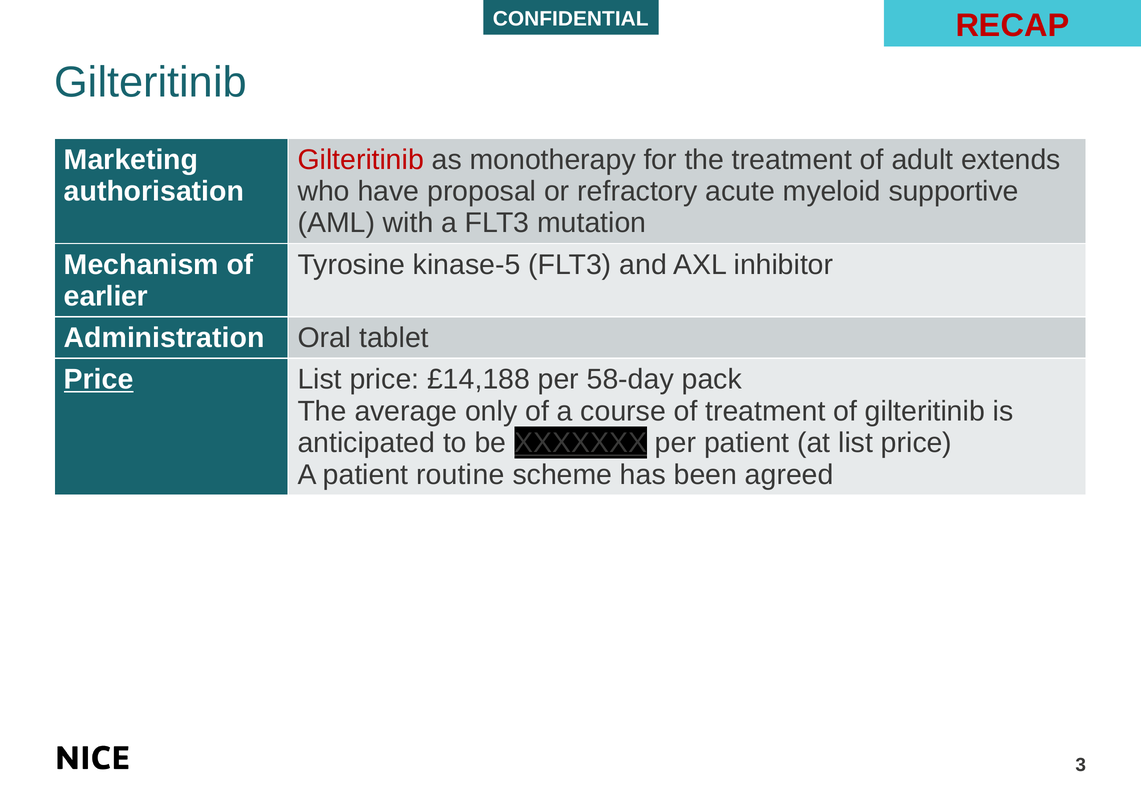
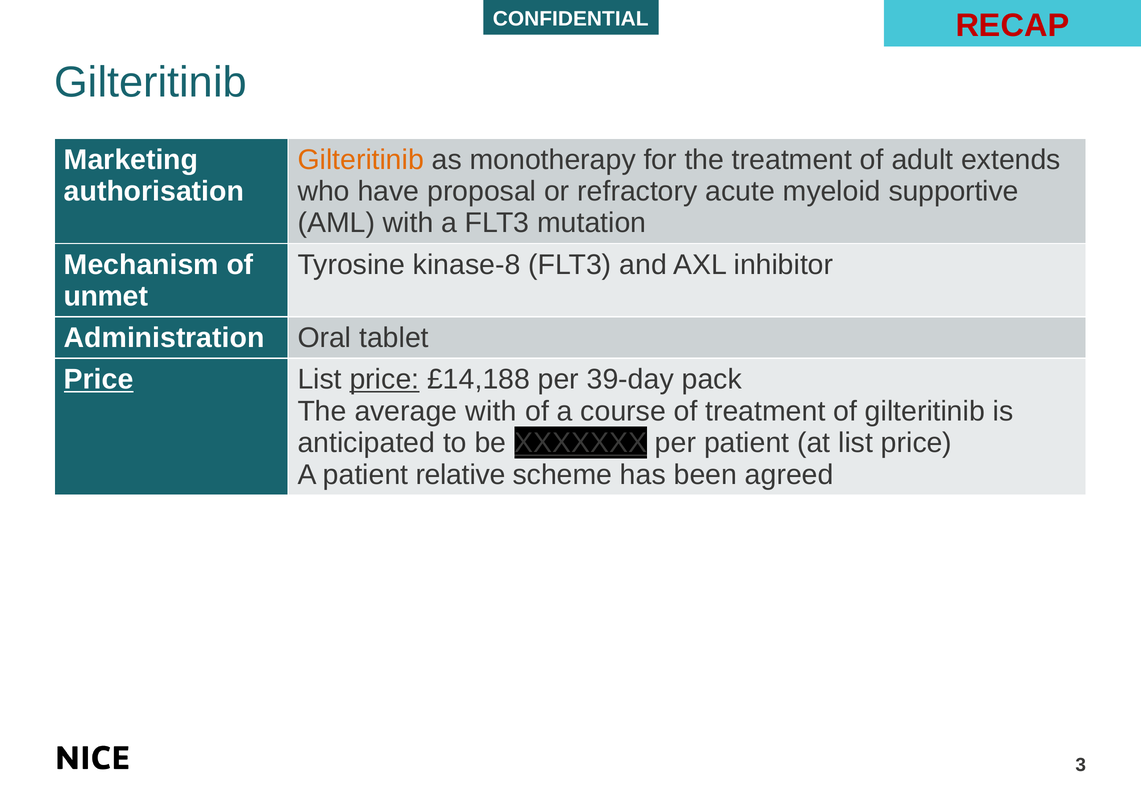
Gilteritinib colour: red -> orange (361, 160)
kinase-5: kinase-5 -> kinase-8 (467, 265)
earlier: earlier -> unmet (106, 296)
price underline: none -> present (384, 379)
58-day: 58-day -> 39-day (630, 379)
average only: only -> with (491, 411)
routine: routine -> relative (460, 475)
